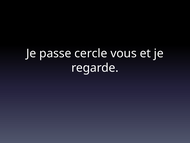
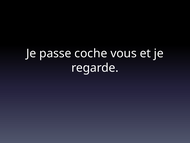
cercle: cercle -> coche (91, 53)
